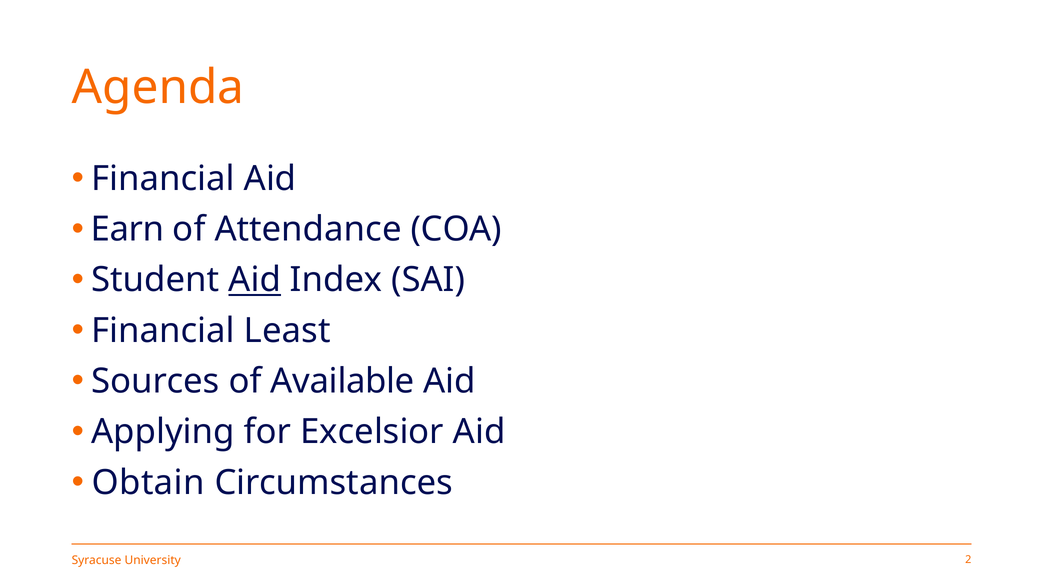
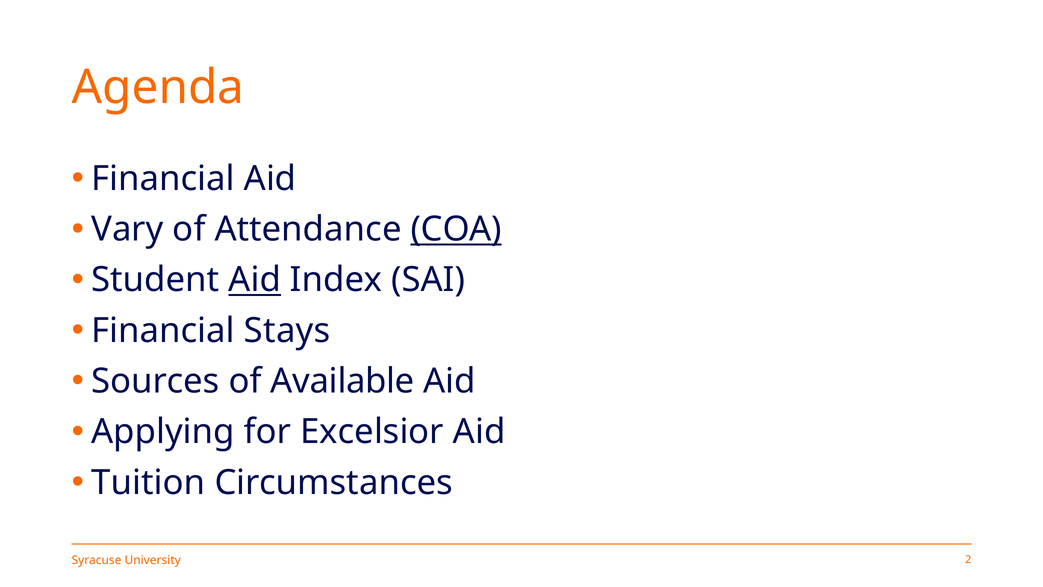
Earn: Earn -> Vary (127, 229)
COA underline: none -> present (456, 229)
Least: Least -> Stays (287, 330)
Obtain: Obtain -> Tuition (148, 482)
